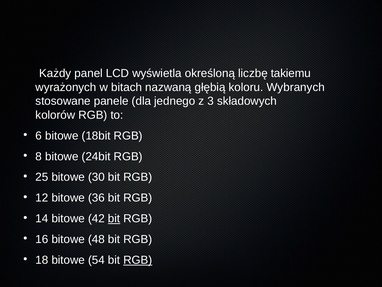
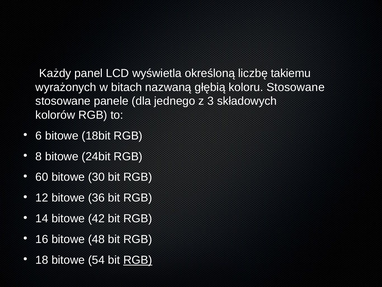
koloru Wybranych: Wybranych -> Stosowane (296, 87)
25: 25 -> 60 (42, 177)
bit underline: present -> none (114, 218)
